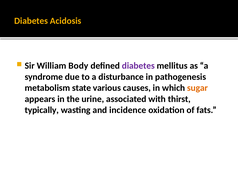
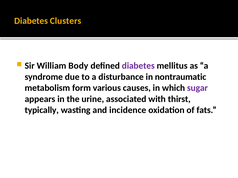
Acidosis: Acidosis -> Clusters (66, 21)
pathogenesis: pathogenesis -> nontraumatic (181, 77)
state: state -> form (82, 88)
sugar colour: orange -> purple (198, 88)
